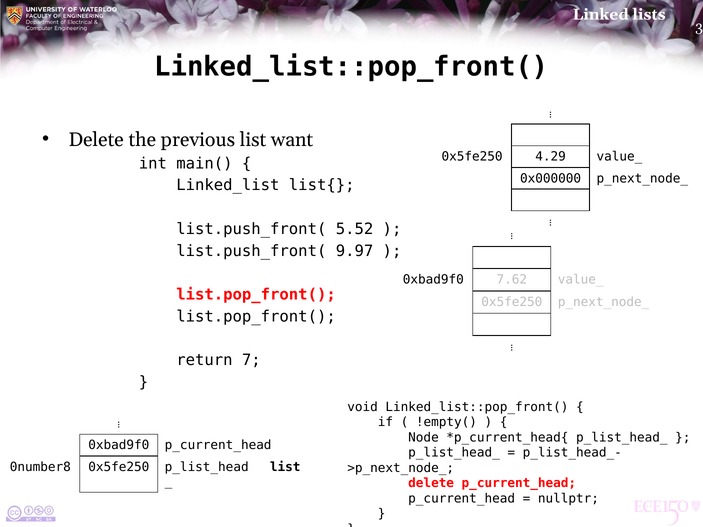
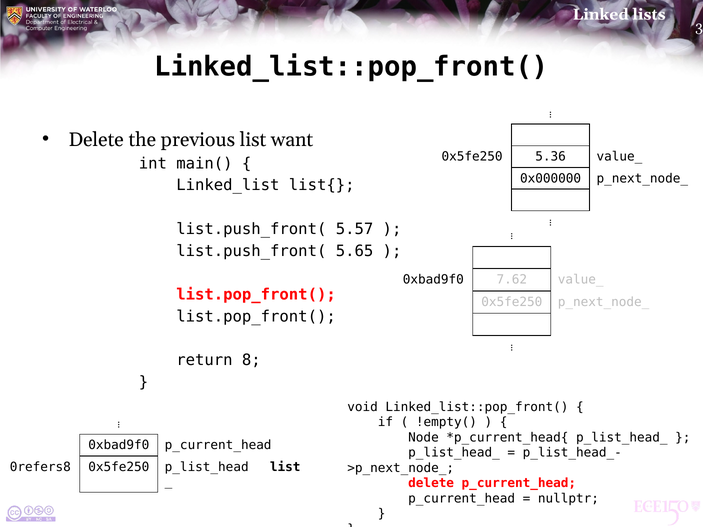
4.29: 4.29 -> 5.36 (551, 157)
5.52: 5.52 -> 5.57 (355, 229)
9.97: 9.97 -> 5.65 (355, 251)
7: 7 -> 8 (251, 360)
0number8: 0number8 -> 0refers8 (40, 467)
